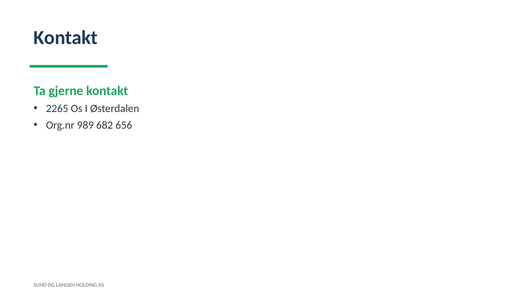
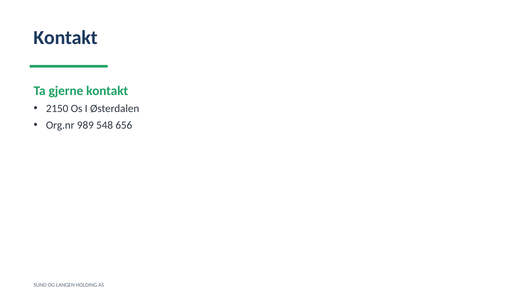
2265: 2265 -> 2150 (57, 109)
682: 682 -> 548 (105, 125)
